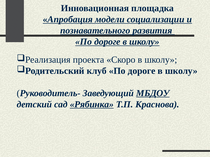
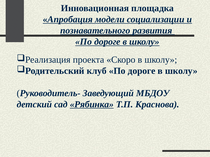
МБДОУ underline: present -> none (153, 93)
